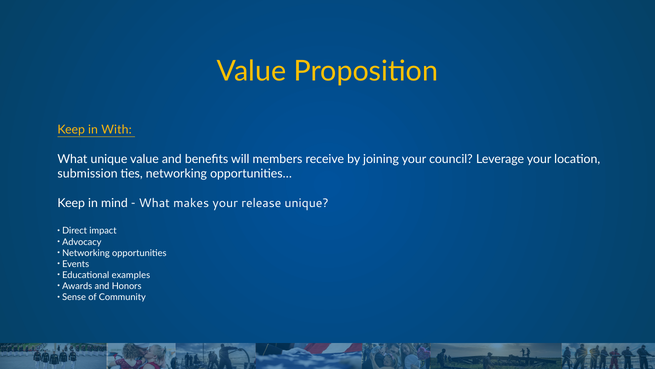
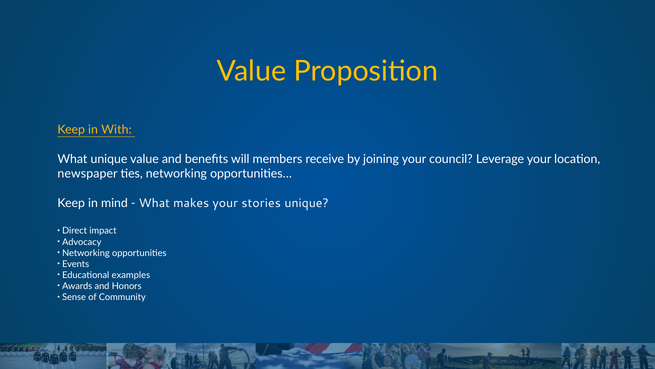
submission: submission -> newspaper (88, 174)
release: release -> stories (261, 203)
